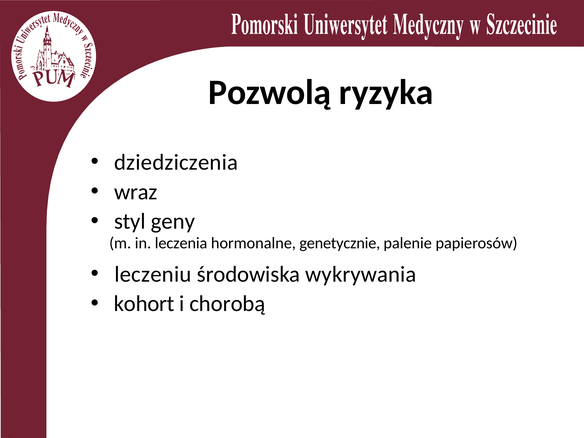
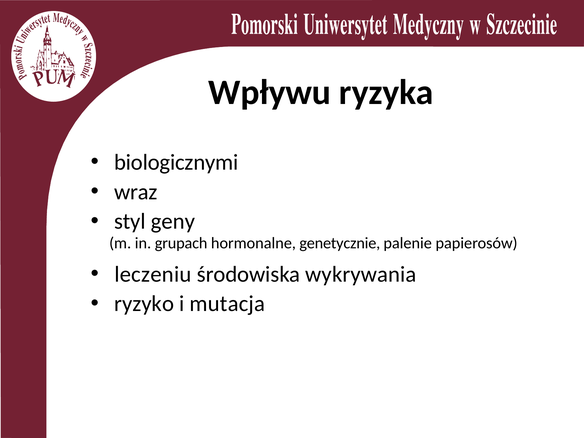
Pozwolą: Pozwolą -> Wpływu (270, 92)
dziedziczenia: dziedziczenia -> biologicznymi (176, 162)
leczenia: leczenia -> grupach (181, 243)
kohort: kohort -> ryzyko (144, 304)
chorobą: chorobą -> mutacja (227, 304)
